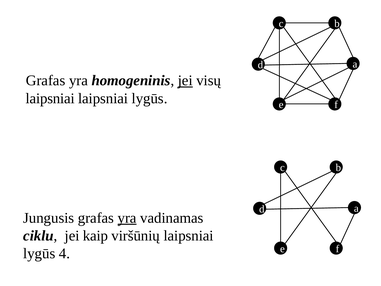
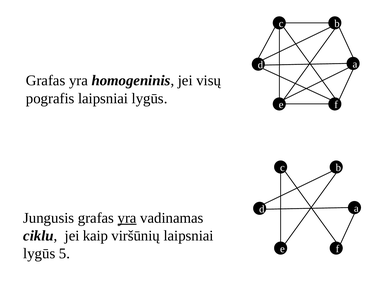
jei underline: present -> none (185, 81)
laipsniai: laipsniai -> pografis (50, 98)
4: 4 -> 5 (64, 253)
